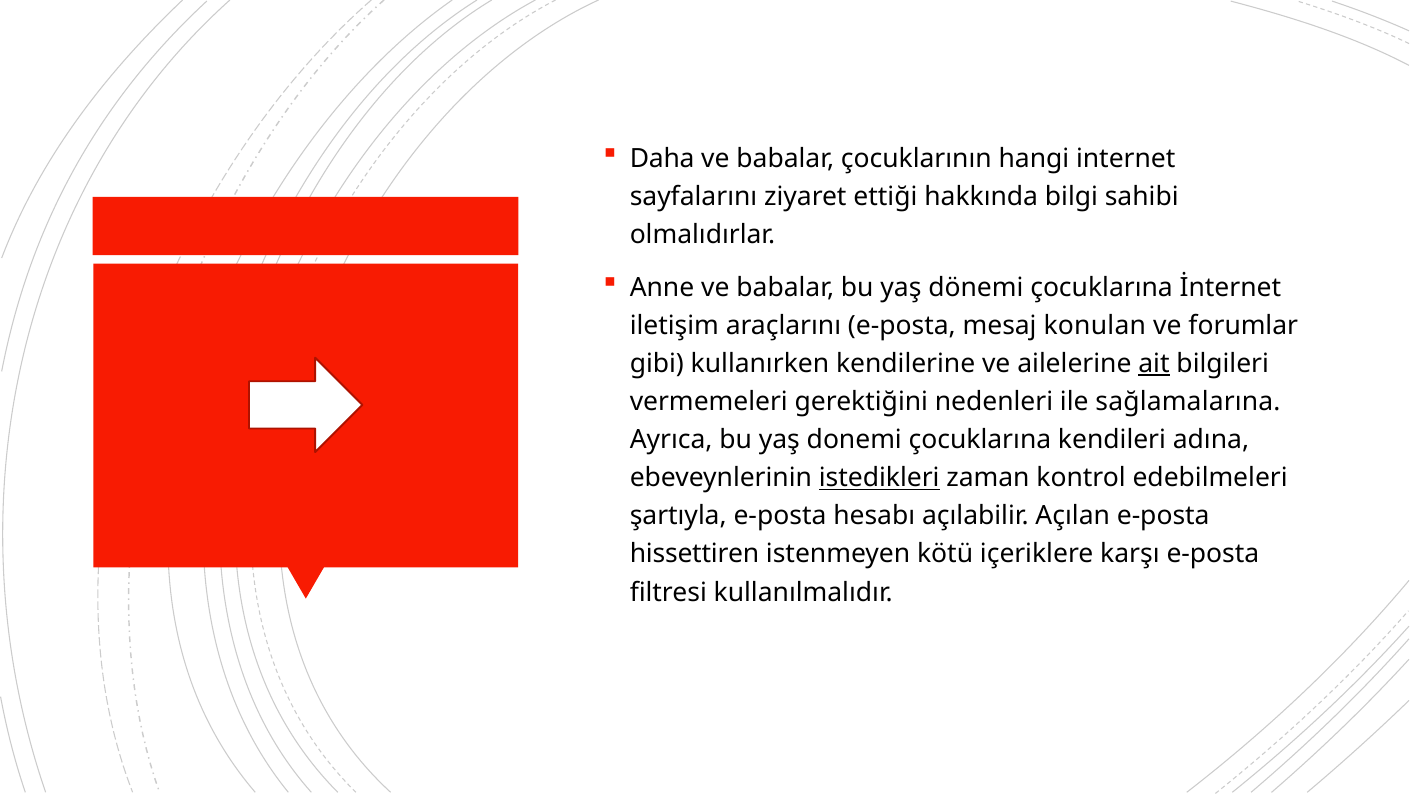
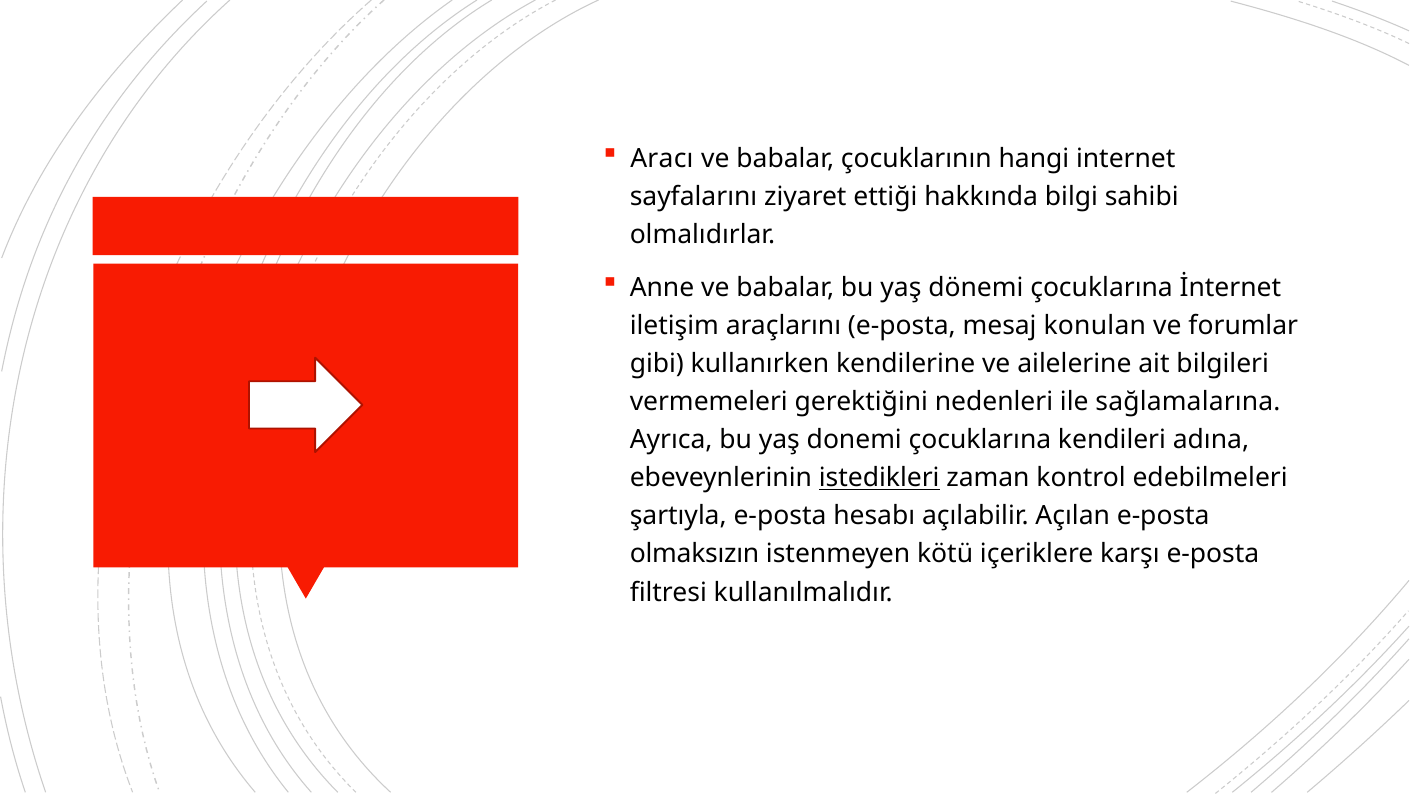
Daha: Daha -> Aracı (662, 159)
ait underline: present -> none (1154, 364)
hissettiren: hissettiren -> olmaksızın (695, 554)
